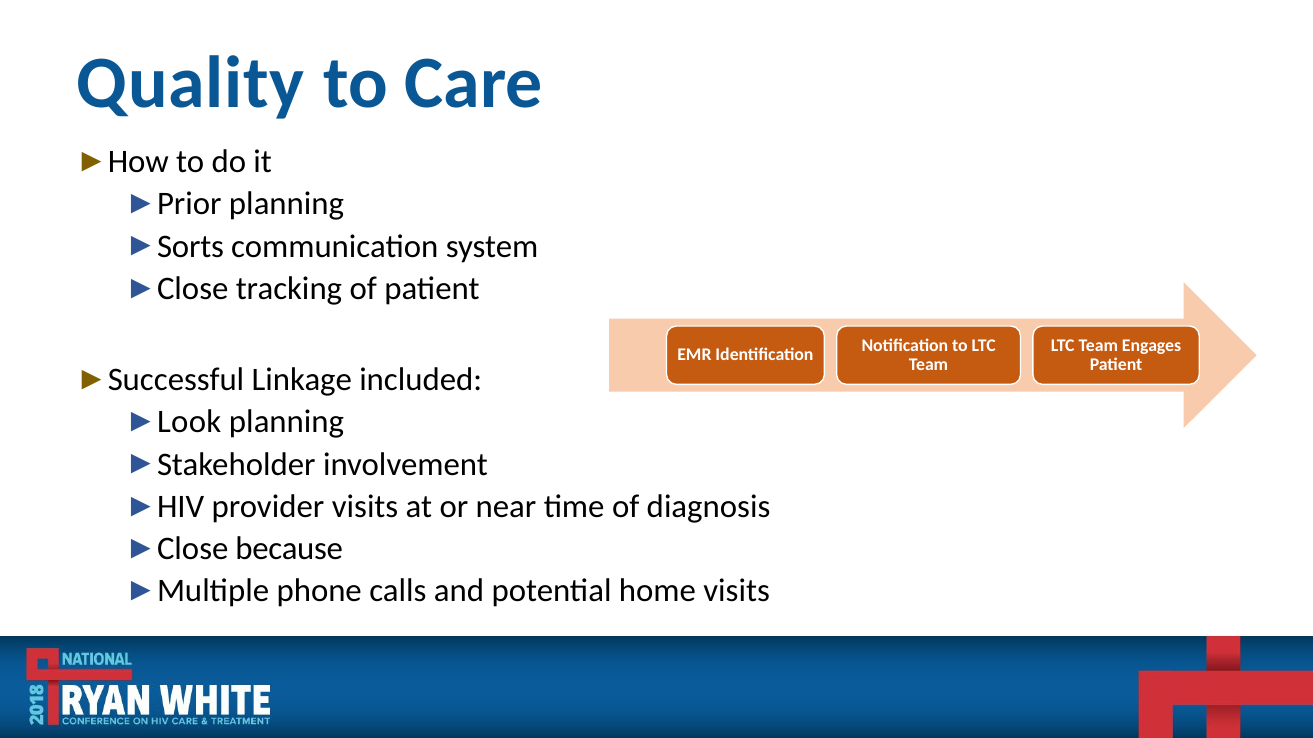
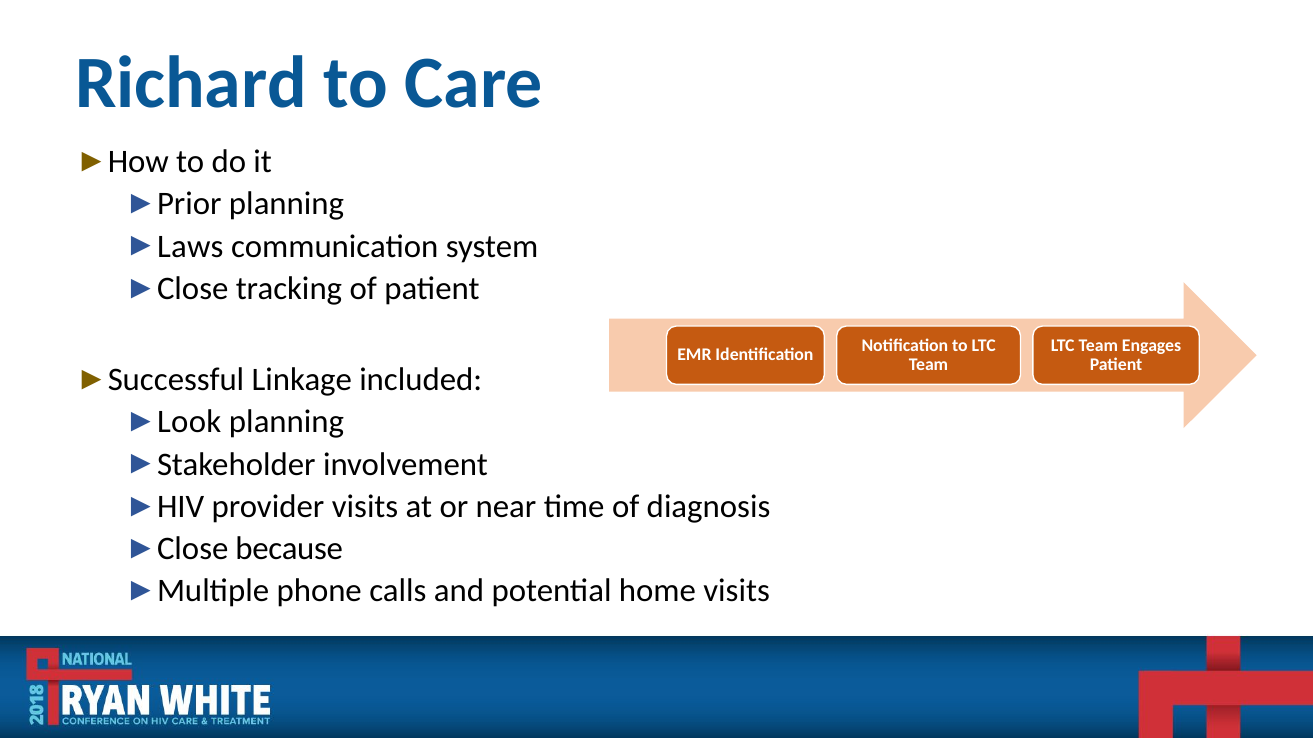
Quality: Quality -> Richard (191, 83)
Sorts: Sorts -> Laws (190, 246)
